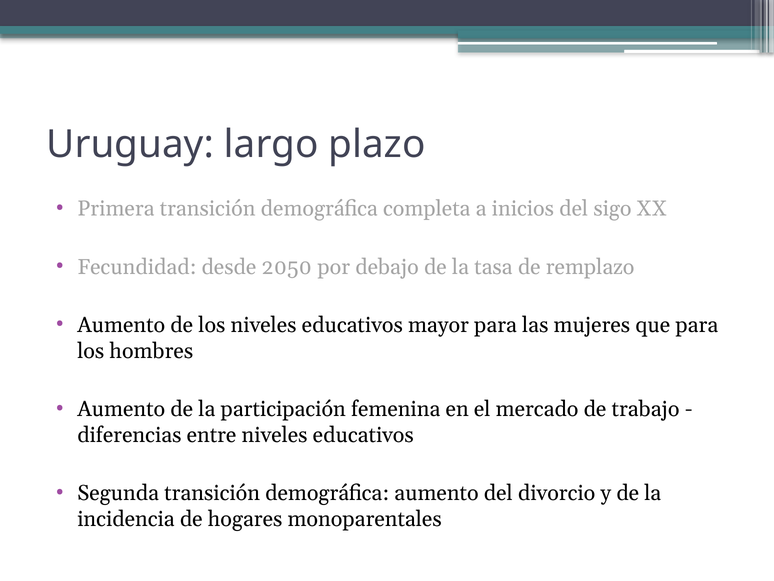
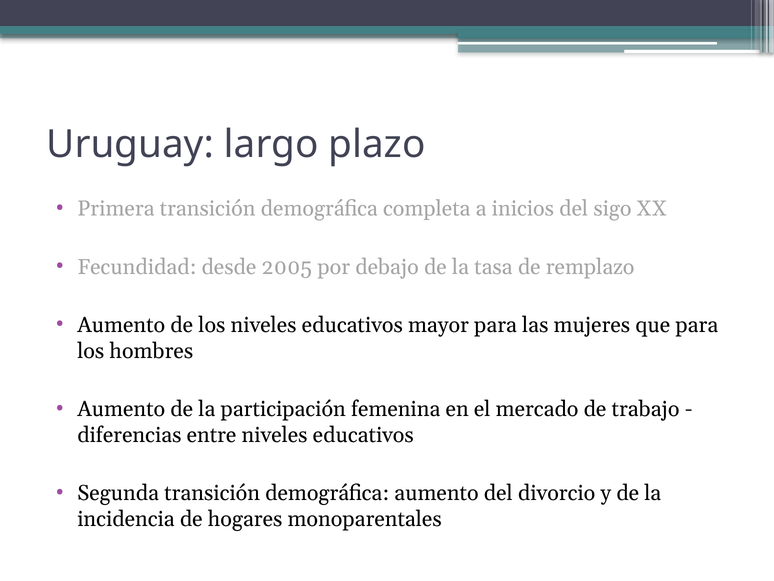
2050: 2050 -> 2005 (287, 267)
